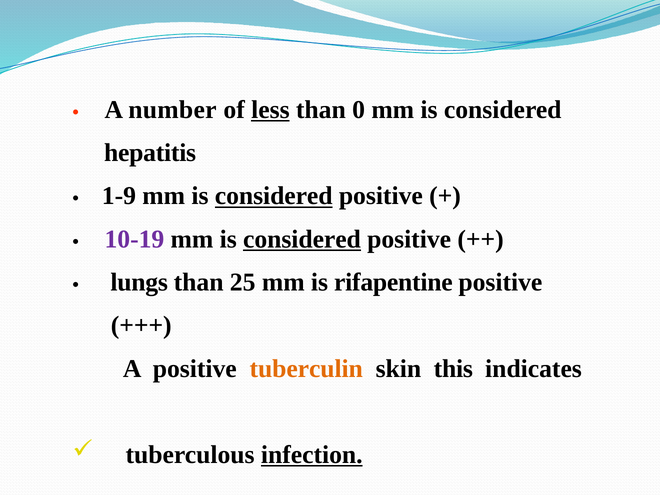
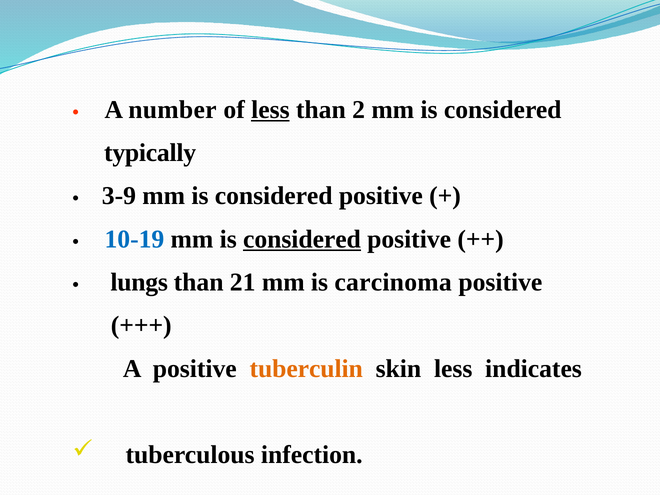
0: 0 -> 2 (359, 110)
hepatitis: hepatitis -> typically (150, 153)
1-9: 1-9 -> 3-9 (119, 196)
considered underline: present -> none (274, 196)
10-19 colour: purple -> blue (134, 239)
25: 25 -> 21 (243, 282)
rifapentine: rifapentine -> carcinoma (393, 282)
skin this: this -> less (453, 369)
infection underline: present -> none (312, 455)
